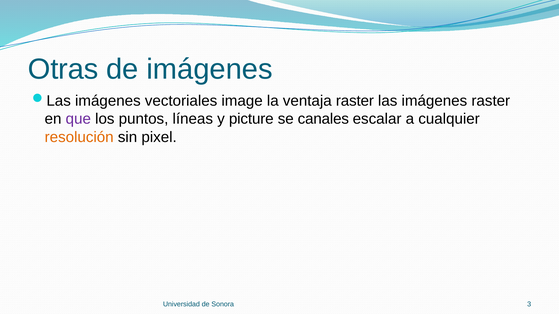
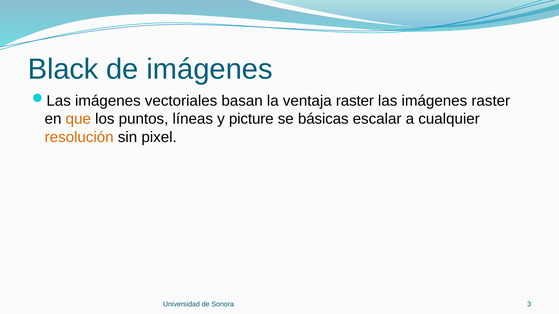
Otras: Otras -> Black (63, 69)
image: image -> basan (242, 101)
que colour: purple -> orange (78, 119)
canales: canales -> básicas (323, 119)
